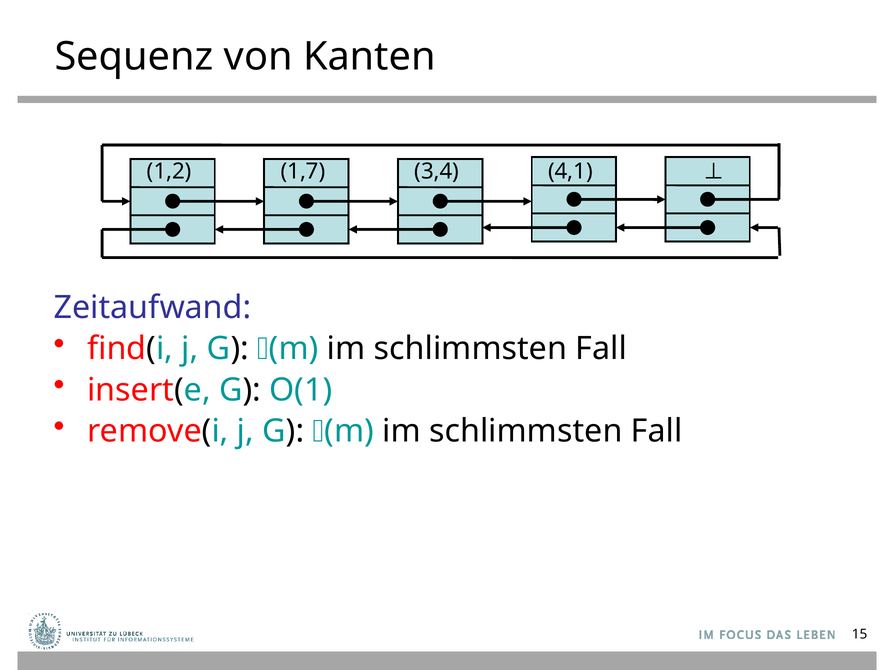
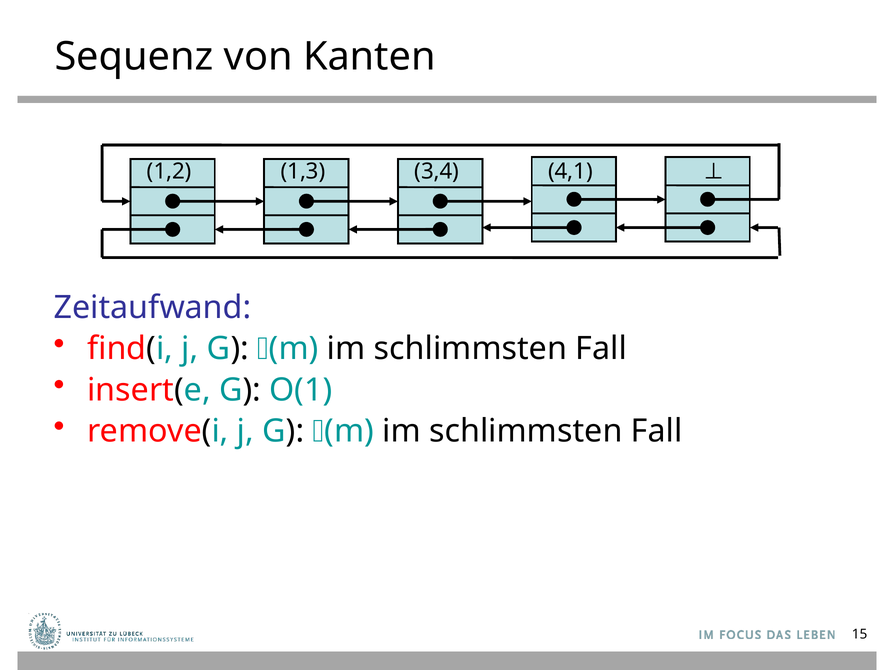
1,7: 1,7 -> 1,3 (303, 171)
